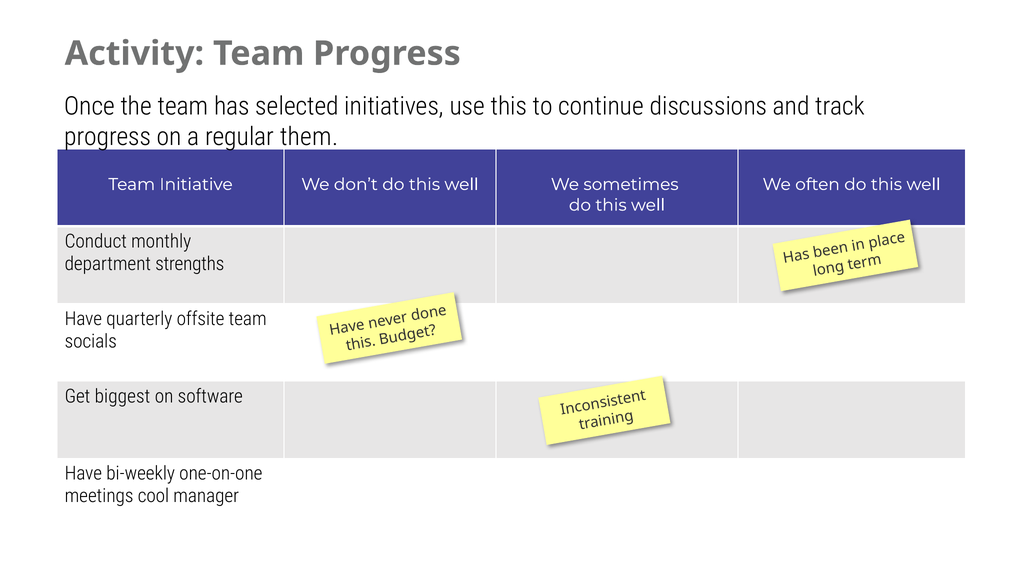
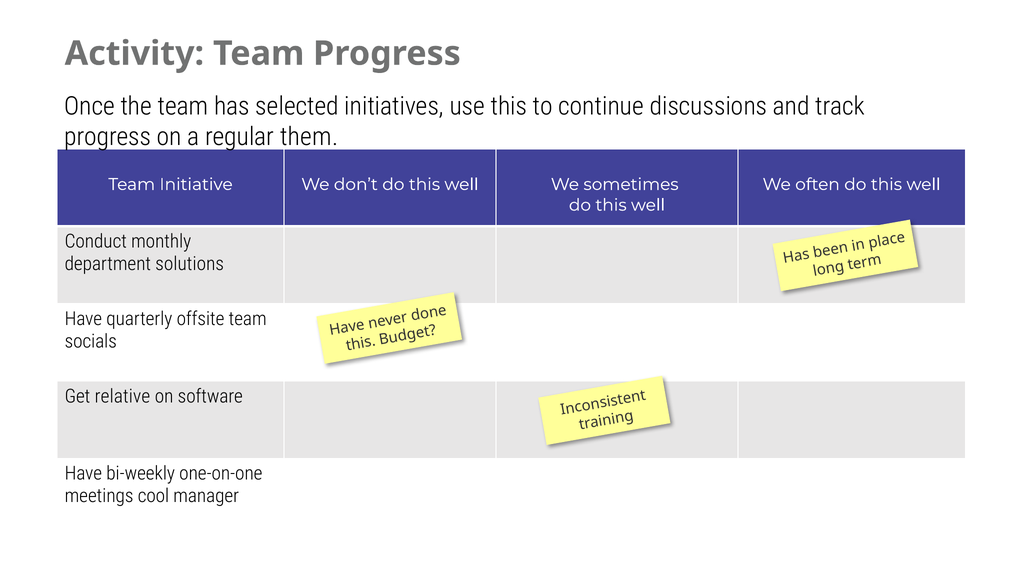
strengths: strengths -> solutions (190, 264)
biggest: biggest -> relative (122, 396)
